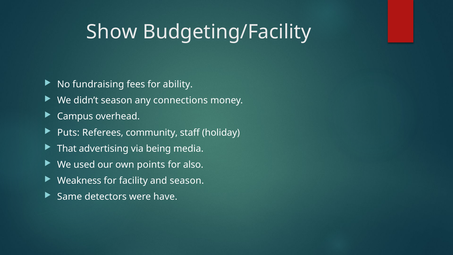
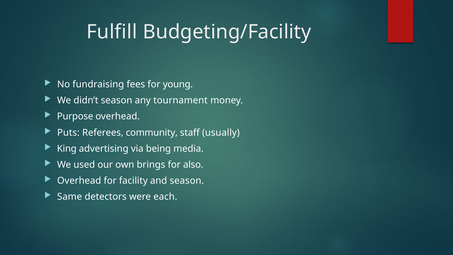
Show: Show -> Fulfill (112, 32)
ability: ability -> young (178, 84)
connections: connections -> tournament (180, 100)
Campus: Campus -> Purpose (75, 116)
holiday: holiday -> usually (221, 132)
That: That -> King (67, 149)
points: points -> brings (151, 165)
Weakness: Weakness -> Overhead (79, 181)
have: have -> each (165, 197)
